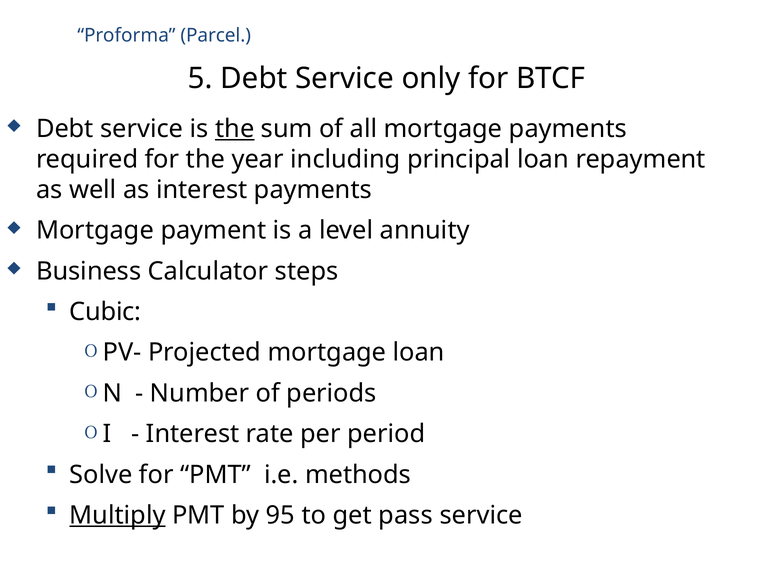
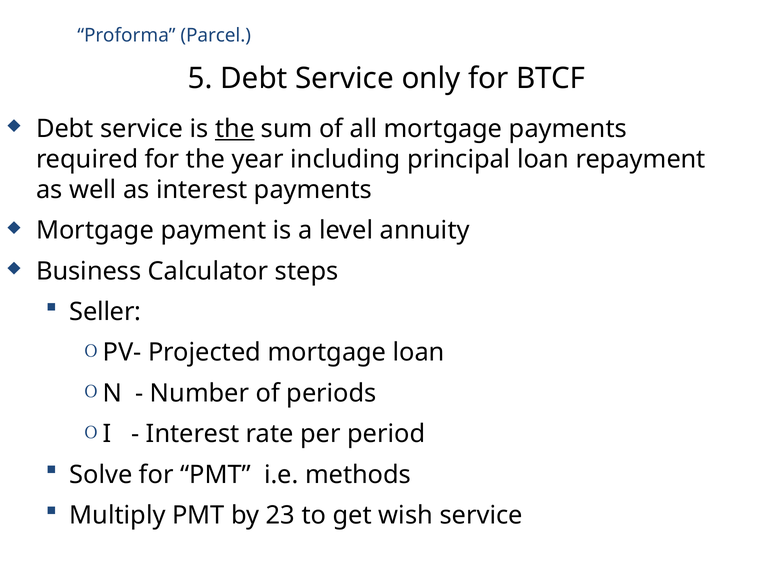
Cubic: Cubic -> Seller (105, 312)
Multiply underline: present -> none (117, 515)
95: 95 -> 23 (280, 515)
pass: pass -> wish (406, 515)
